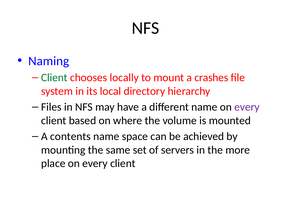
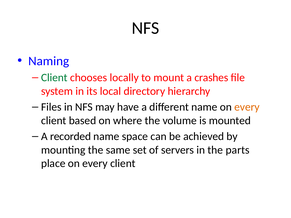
every colour: purple -> orange (247, 107)
contents: contents -> recorded (71, 136)
more: more -> parts (238, 150)
